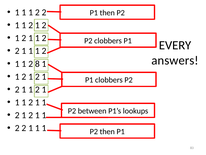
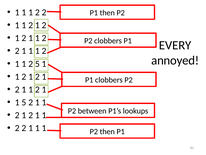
answers: answers -> annoyed (175, 60)
2 8: 8 -> 5 (37, 64)
1: 1 -> 5 (24, 102)
